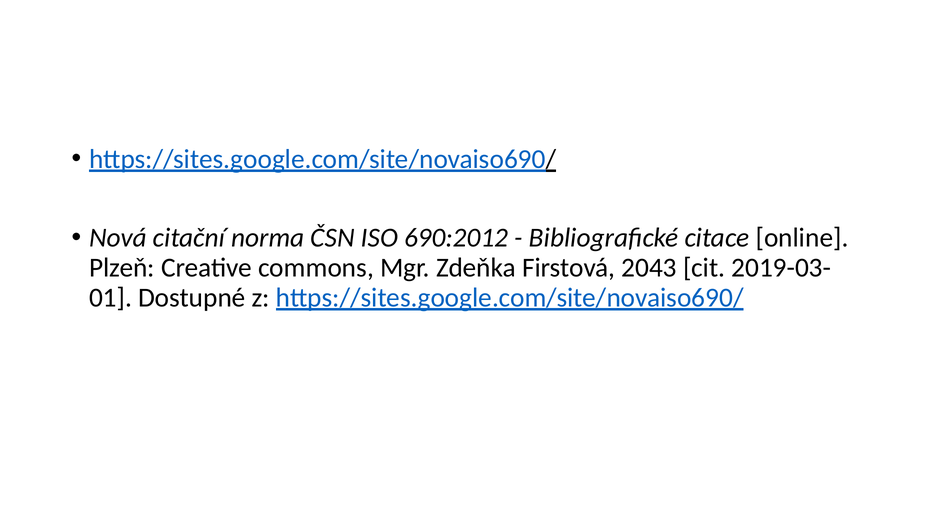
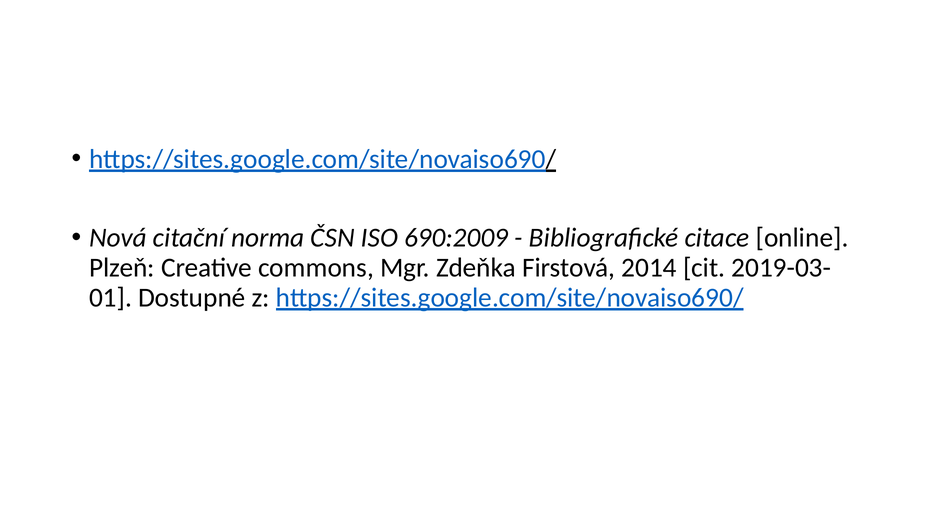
690:2012: 690:2012 -> 690:2009 (456, 238)
2043: 2043 -> 2014 (649, 267)
